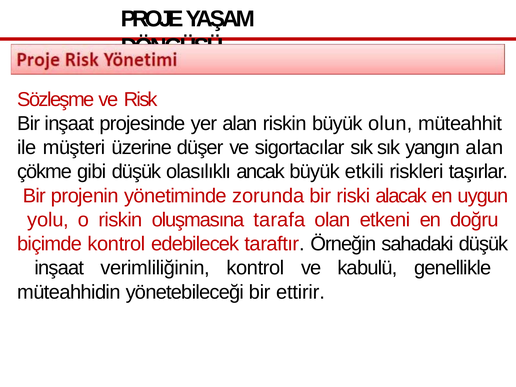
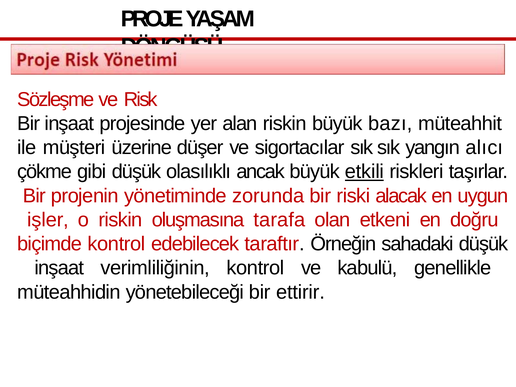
olun: olun -> bazı (390, 123)
yangın alan: alan -> alıcı (484, 148)
etkili underline: none -> present (365, 172)
yolu: yolu -> işler (48, 220)
